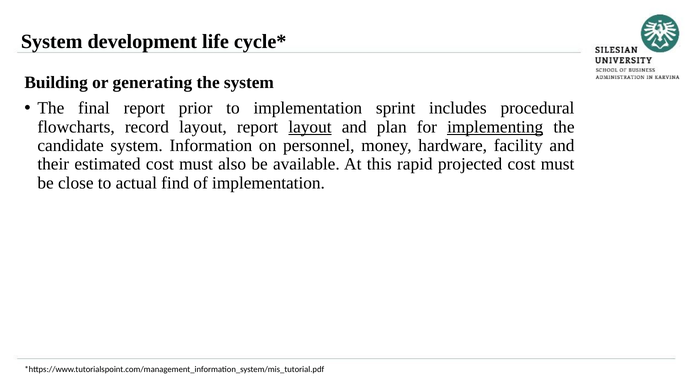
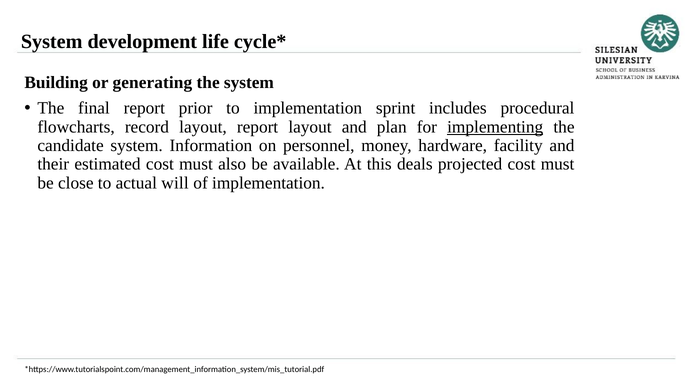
layout underline: present -> none (310, 127)
rapid: rapid -> deals (415, 164)
find: find -> will (175, 183)
